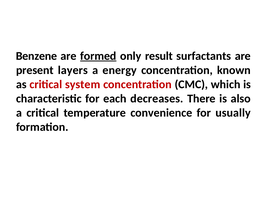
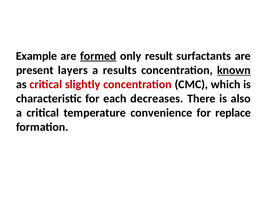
Benzene: Benzene -> Example (36, 56)
energy: energy -> results (120, 70)
known underline: none -> present (234, 70)
system: system -> slightly (83, 84)
usually: usually -> replace (233, 113)
